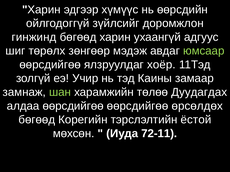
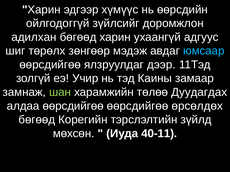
гинжинд: гинжинд -> адилхан (34, 37)
юмсаар colour: light green -> light blue (204, 51)
хоёр: хоёр -> дээр (161, 65)
ёстой: ёстой -> зүйлд (196, 120)
72-11: 72-11 -> 40-11 (159, 134)
